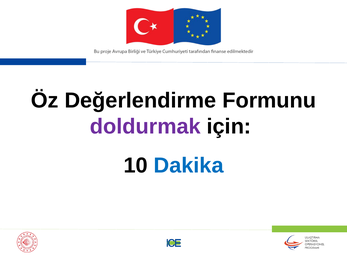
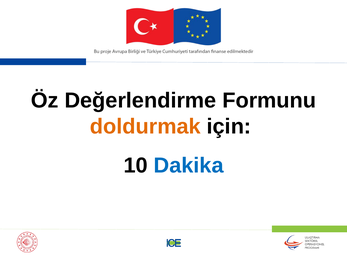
doldurmak colour: purple -> orange (145, 127)
